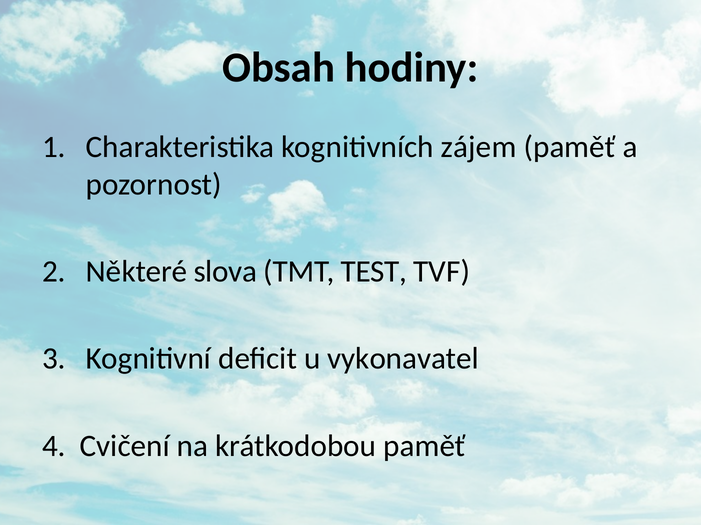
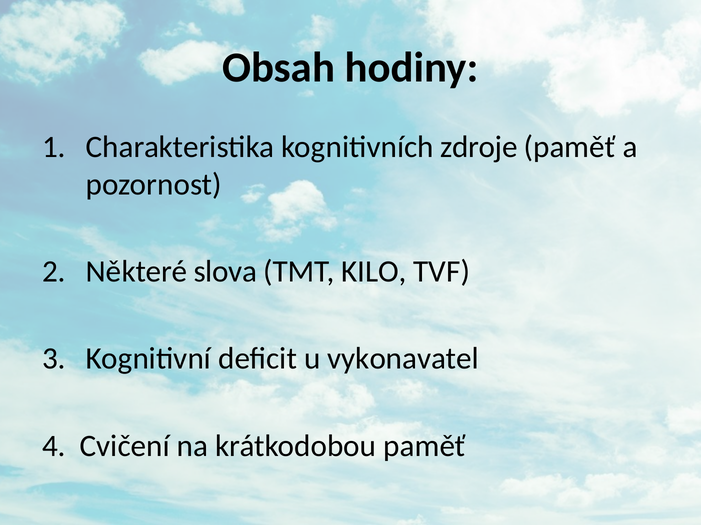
zájem: zájem -> zdroje (479, 147)
TEST: TEST -> KILO (374, 272)
